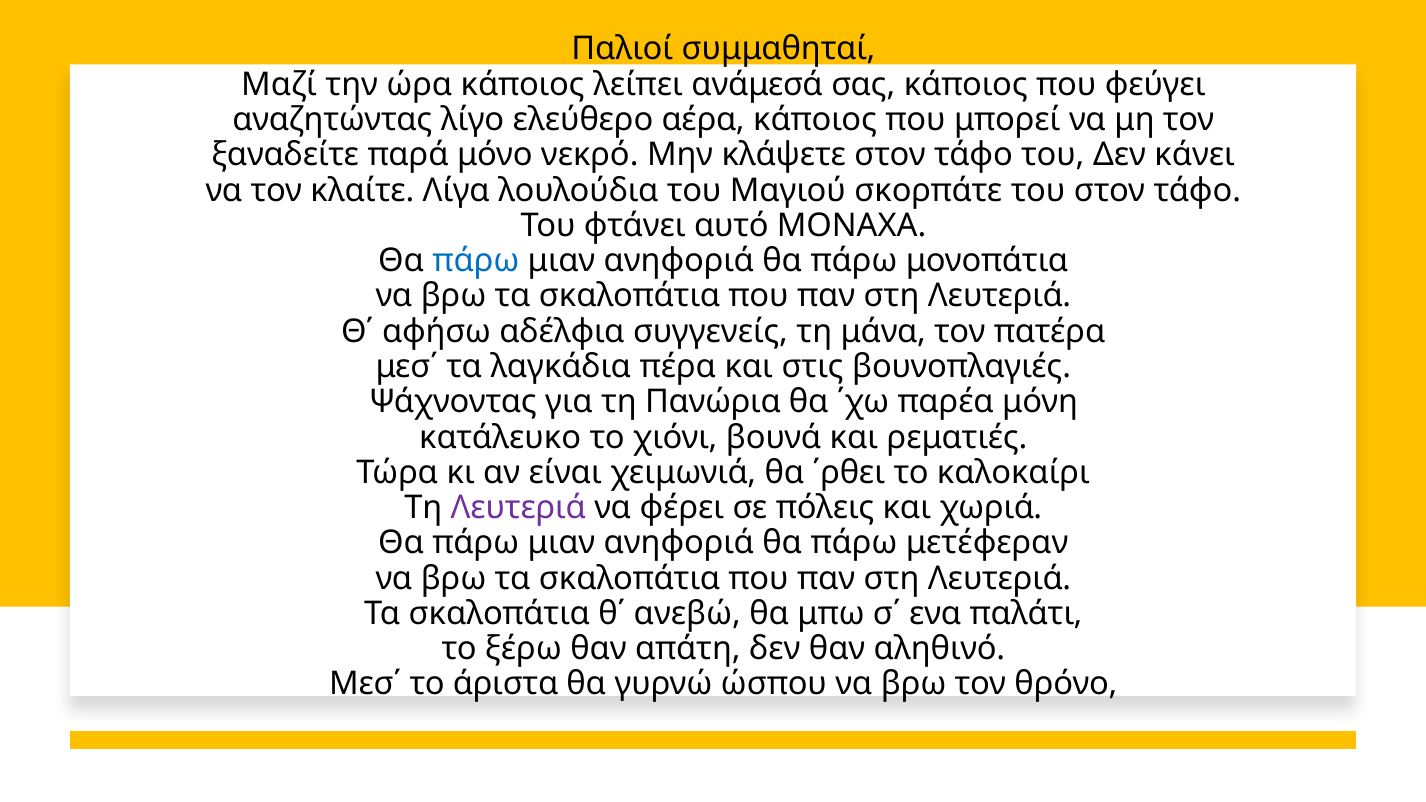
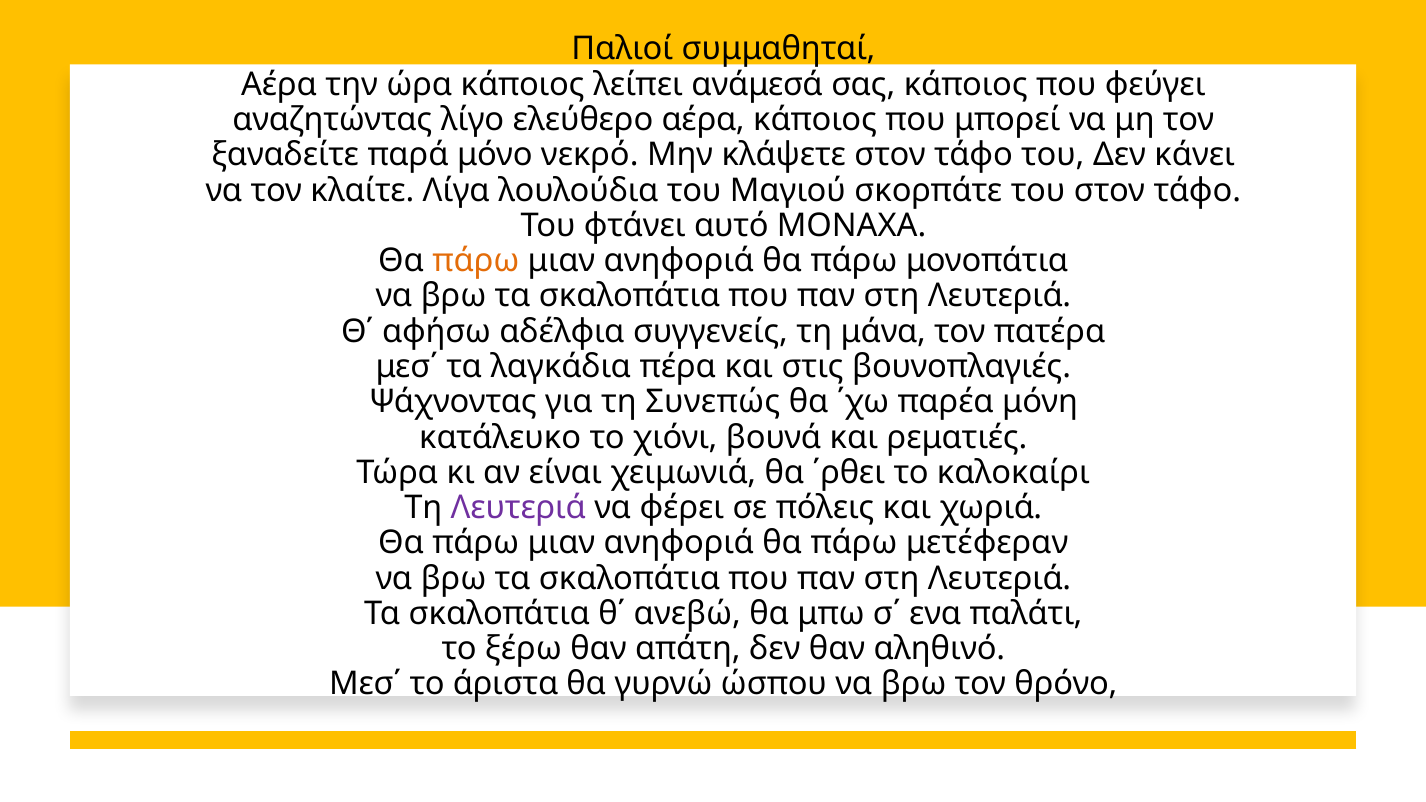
Μαζί: Μαζί -> Αέρα (279, 84)
πάρω colour: blue -> orange (476, 261)
Πανώρια: Πανώρια -> Συνεπώς (713, 402)
